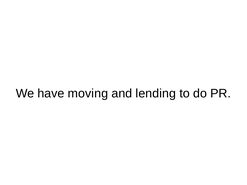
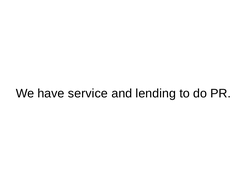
moving: moving -> service (88, 93)
